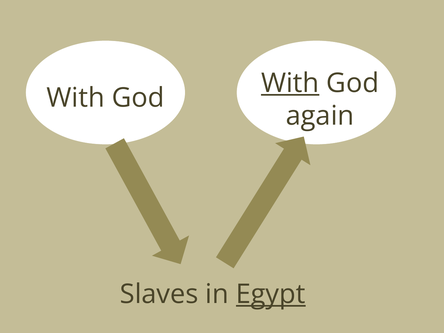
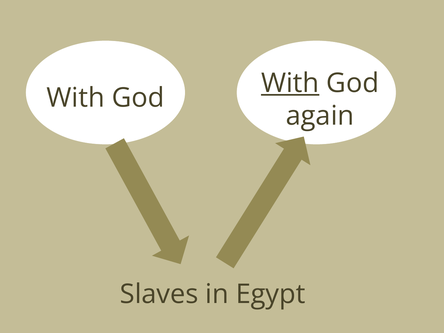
Egypt underline: present -> none (271, 294)
